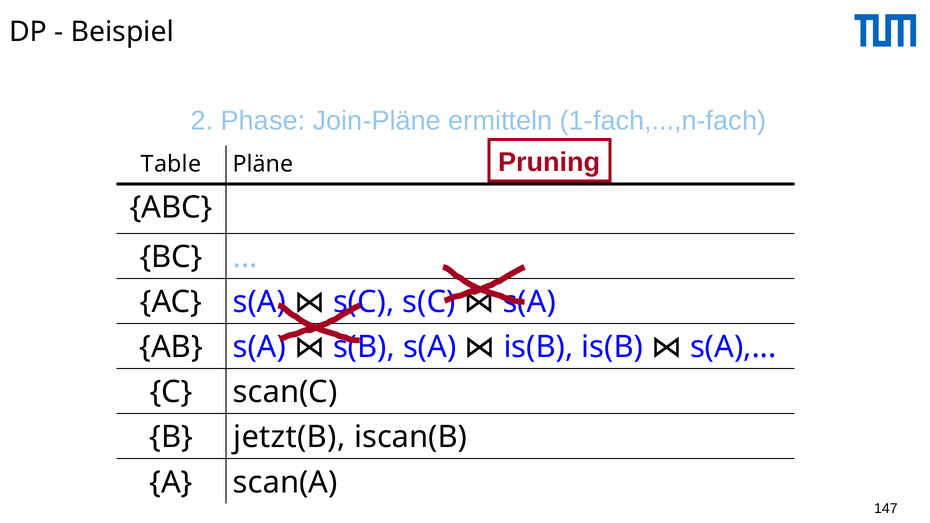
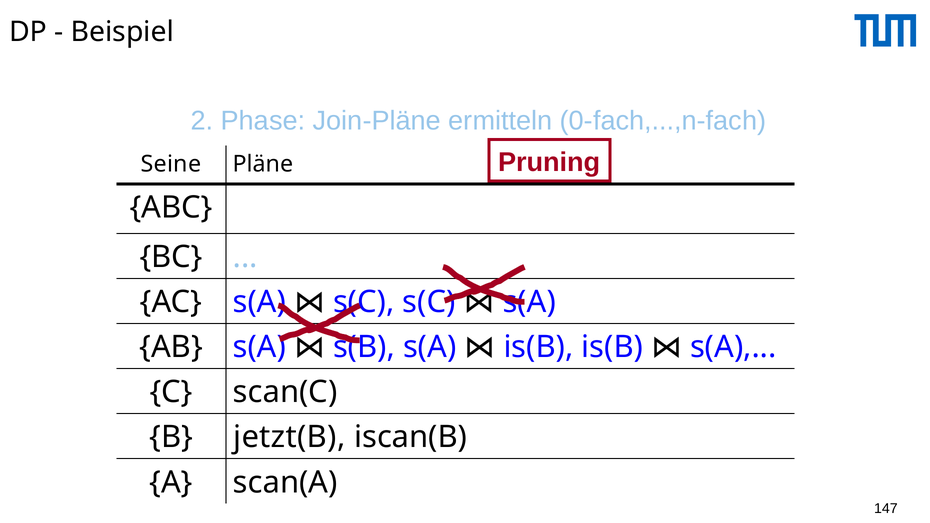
1-fach,...,n-fach: 1-fach,...,n-fach -> 0-fach,...,n-fach (663, 121)
Table: Table -> Seine (171, 164)
